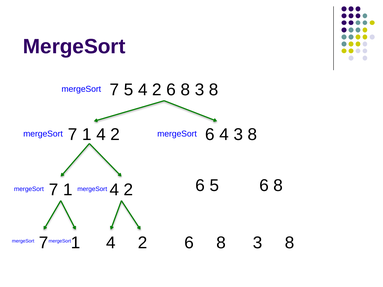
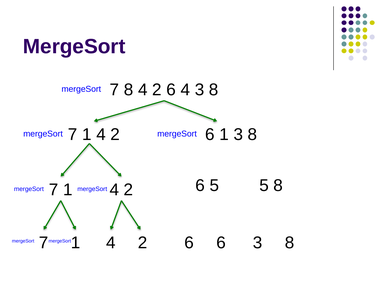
7 5: 5 -> 8 (129, 90)
8: 8 -> 4 (185, 90)
6 4: 4 -> 1 (224, 135)
5 6: 6 -> 5 (264, 186)
8: 8 -> 6 (221, 243)
